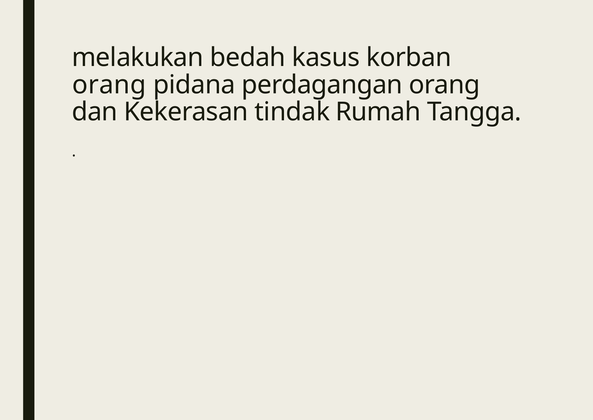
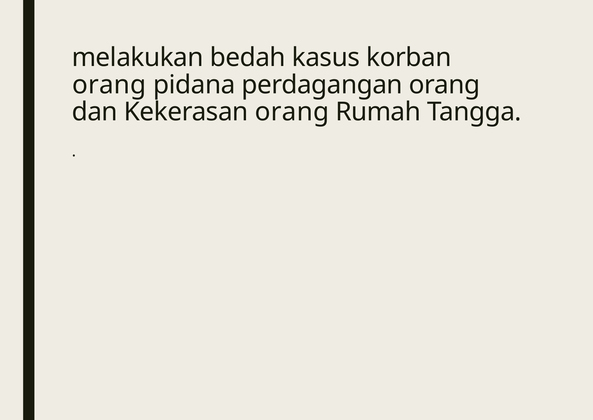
Kekerasan tindak: tindak -> orang (292, 112)
